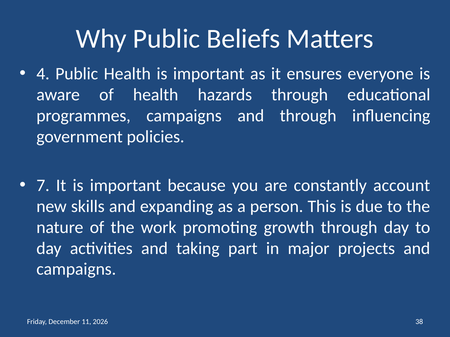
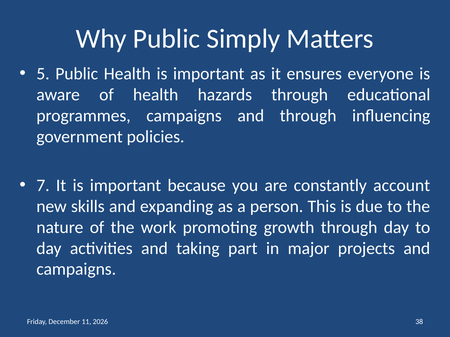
Beliefs: Beliefs -> Simply (243, 39)
4: 4 -> 5 (43, 74)
